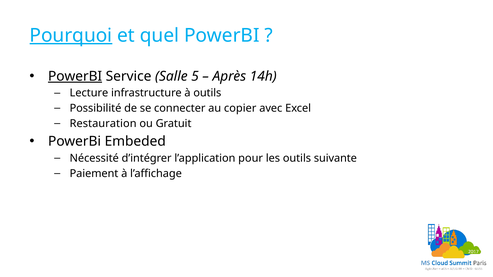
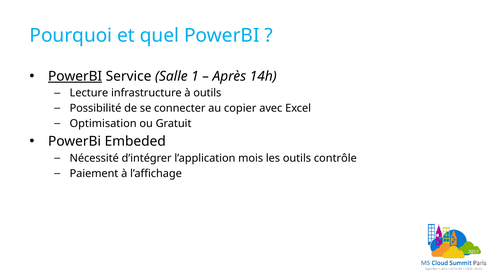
Pourquoi underline: present -> none (71, 36)
5: 5 -> 1 (195, 76)
Restauration: Restauration -> Optimisation (103, 124)
pour: pour -> mois (251, 158)
suivante: suivante -> contrôle (335, 158)
